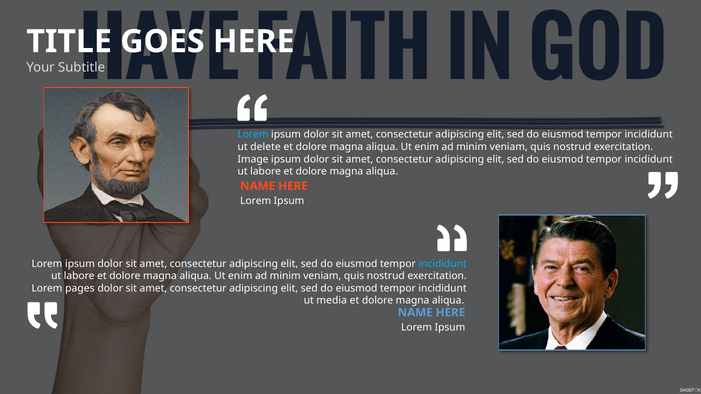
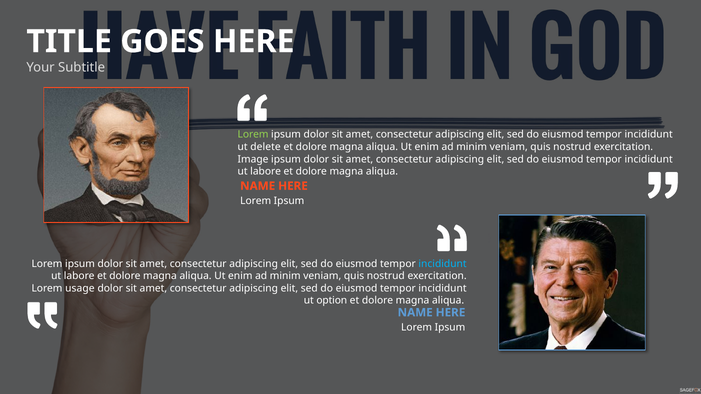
Lorem colour: light blue -> light green (253, 135)
pages: pages -> usage (80, 288)
media: media -> option (332, 301)
